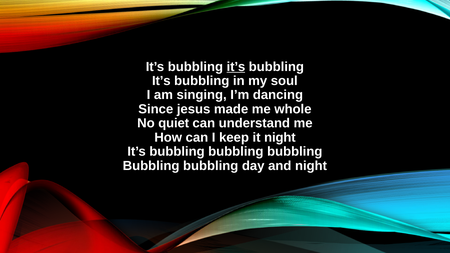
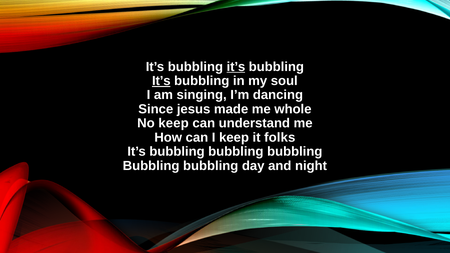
It’s underline: none -> present (161, 81)
No quiet: quiet -> keep (174, 123)
it night: night -> folks (280, 137)
